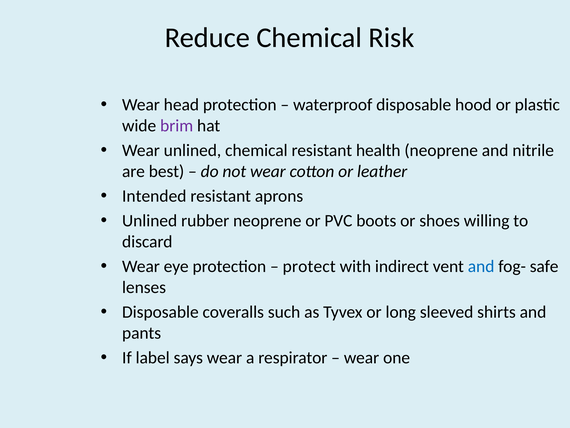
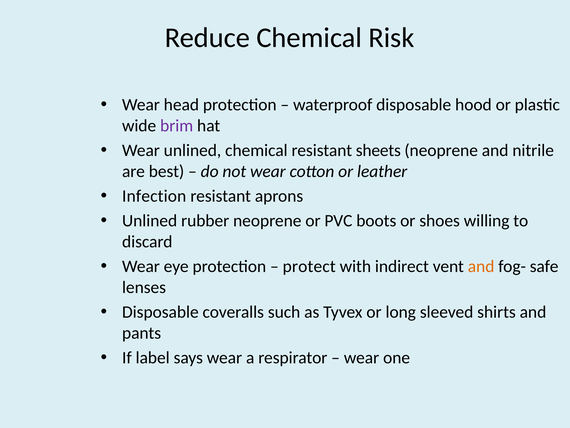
health: health -> sheets (378, 150)
Intended: Intended -> Infection (154, 196)
and colour: blue -> orange (481, 266)
